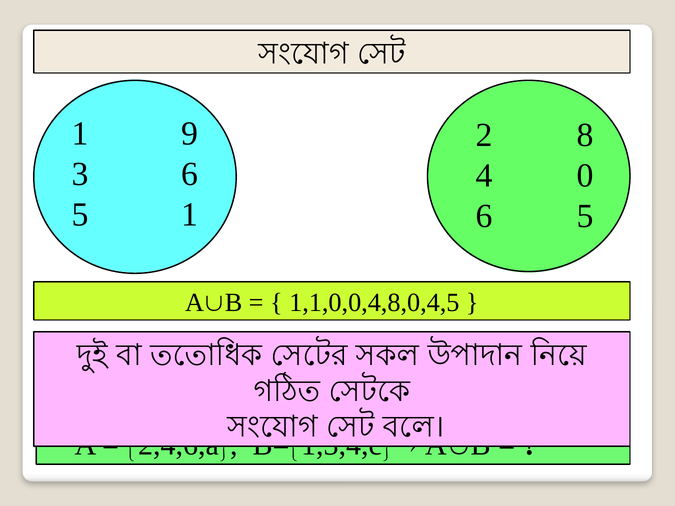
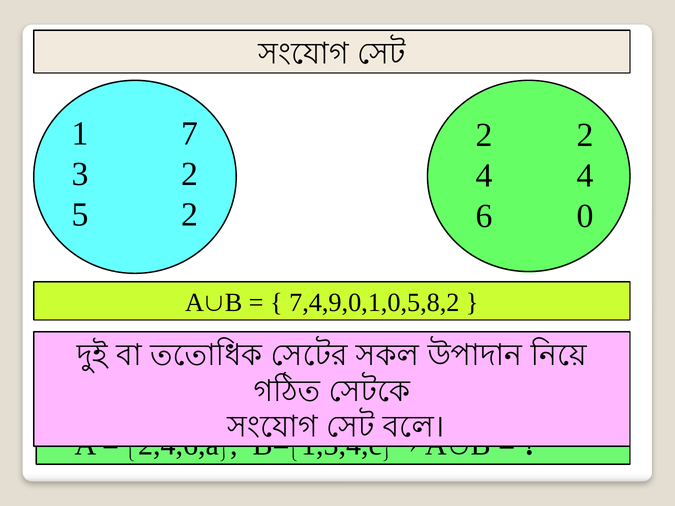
9: 9 -> 7 (190, 134)
8: 8 -> 2 (585, 135)
3 6: 6 -> 2 (190, 174)
4 0: 0 -> 4 (585, 176)
5 1: 1 -> 2 (190, 215)
5: 5 -> 0 (585, 216)
1,1,0,0,4,8,0,4,5: 1,1,0,0,4,8,0,4,5 -> 7,4,9,0,1,0,5,8,2 (374, 303)
